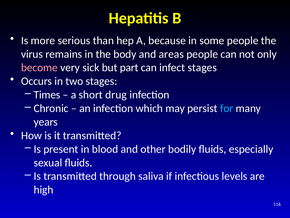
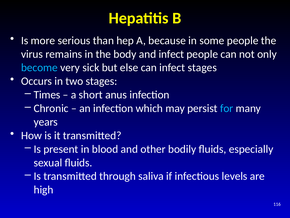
and areas: areas -> infect (171, 54)
become colour: pink -> light blue (39, 68)
part: part -> else (129, 68)
drug: drug -> anus (116, 95)
